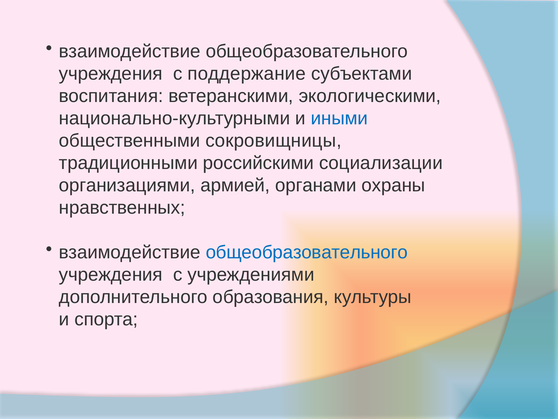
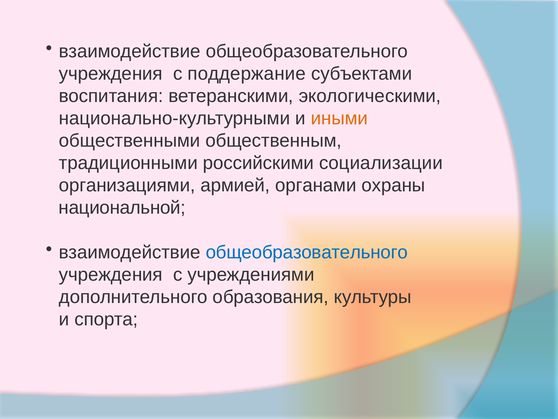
иными colour: blue -> orange (339, 118)
сокровищницы: сокровищницы -> общественным (274, 141)
нравственных: нравственных -> национальной (122, 208)
